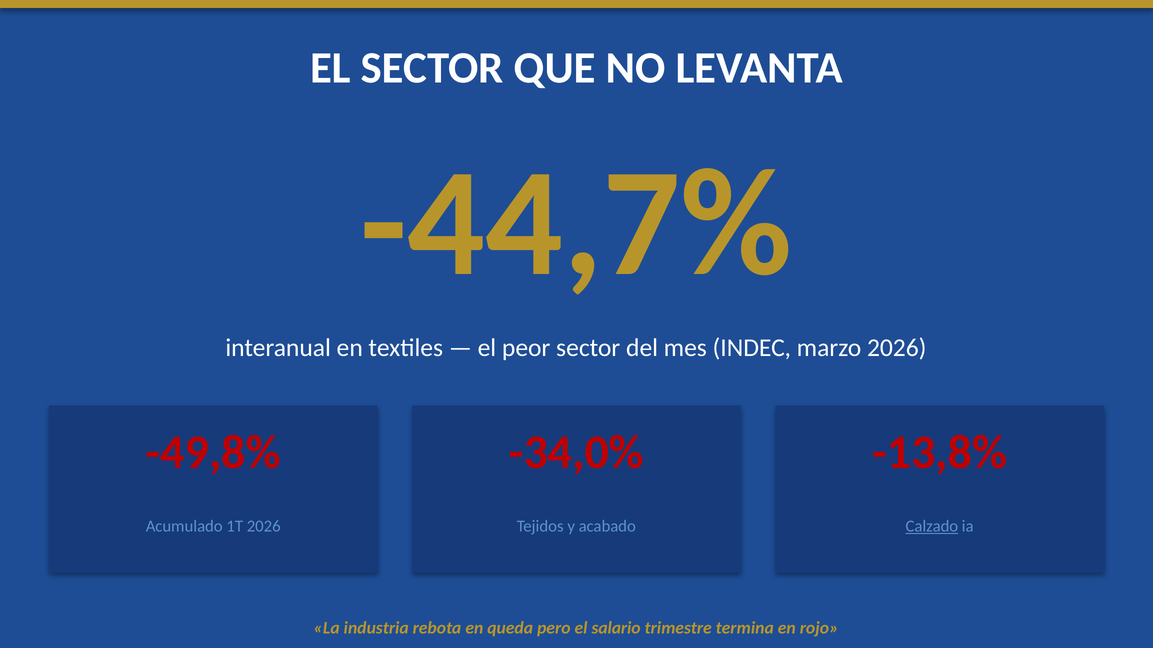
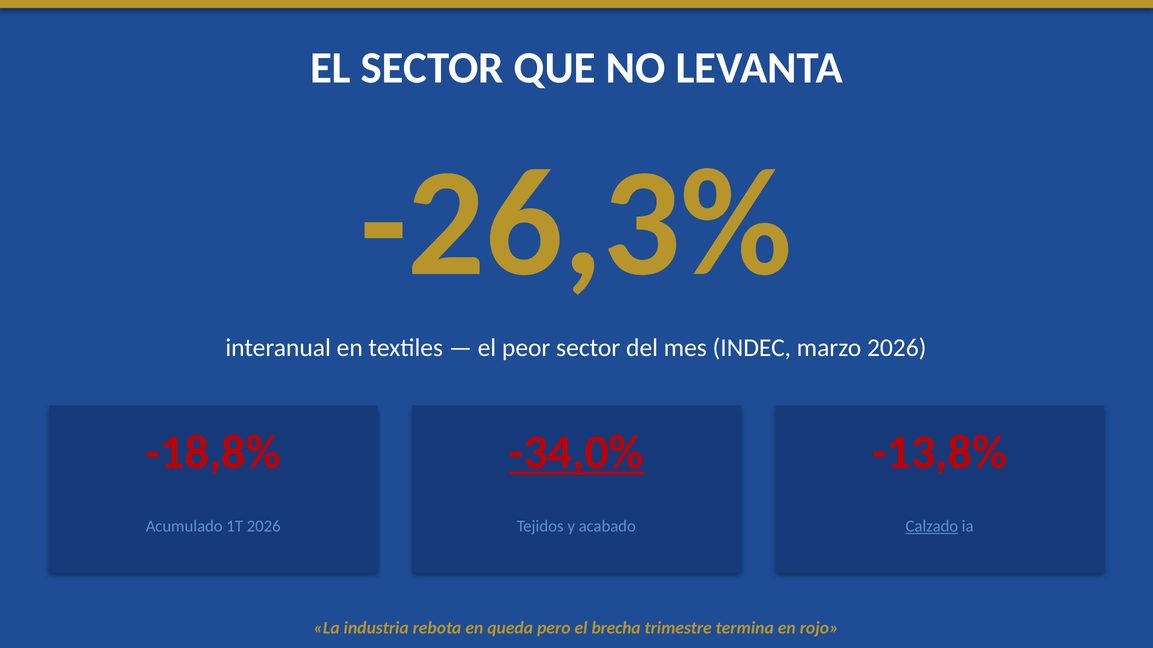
-44,7%: -44,7% -> -26,3% (576, 224)
-49,8%: -49,8% -> -18,8% (213, 453)
-34,0% underline: none -> present (576, 453)
salario: salario -> brecha (616, 629)
